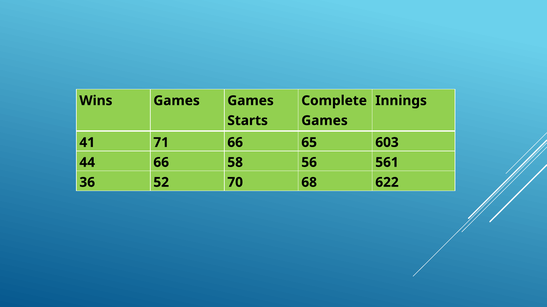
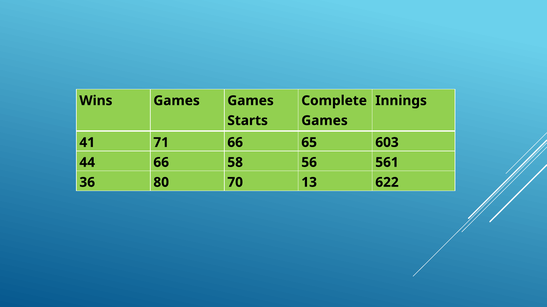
52: 52 -> 80 (161, 183)
68: 68 -> 13 (309, 183)
